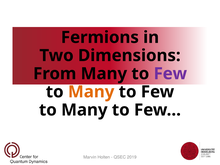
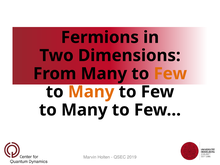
Few colour: purple -> orange (170, 74)
